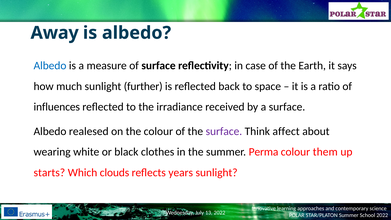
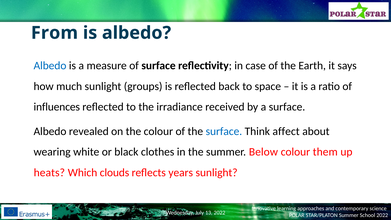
Away: Away -> From (54, 33)
further: further -> groups (143, 86)
realesed: realesed -> revealed (89, 131)
surface colour: purple -> blue (224, 131)
Perma: Perma -> Below (263, 152)
starts: starts -> heats (49, 172)
